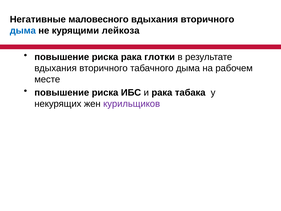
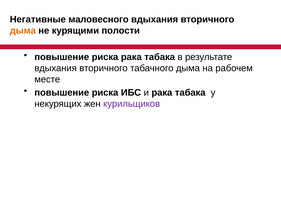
дыма colour: blue -> orange (23, 31)
лейкоза: лейкоза -> полости (121, 31)
риска рака глотки: глотки -> табака (160, 57)
